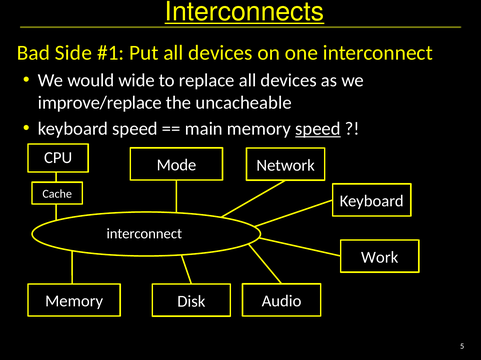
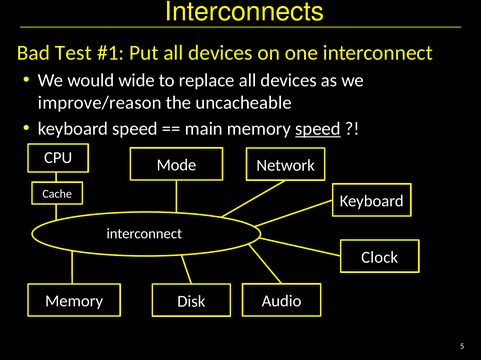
Interconnects underline: present -> none (245, 12)
Side: Side -> Test (73, 53)
improve/replace: improve/replace -> improve/reason (100, 103)
Work: Work -> Clock (380, 258)
